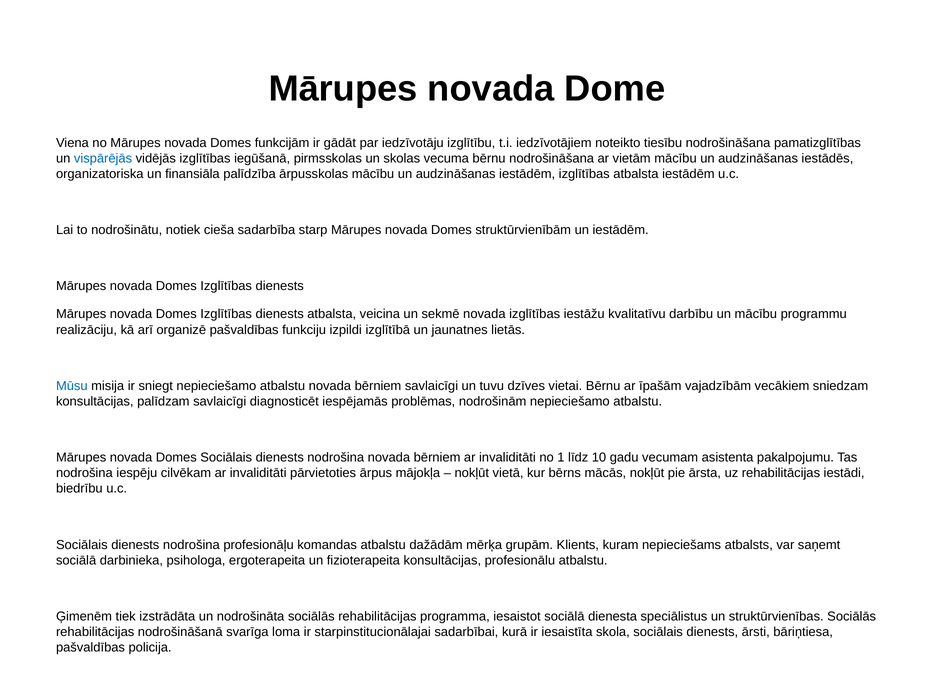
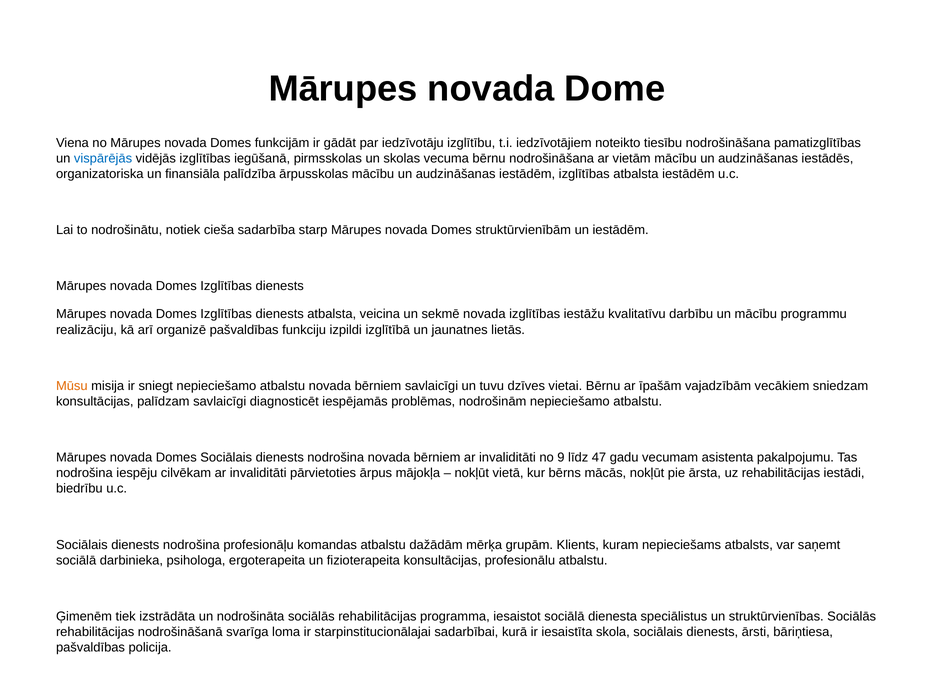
Mūsu colour: blue -> orange (72, 386)
1: 1 -> 9 (561, 458)
10: 10 -> 47 (599, 458)
